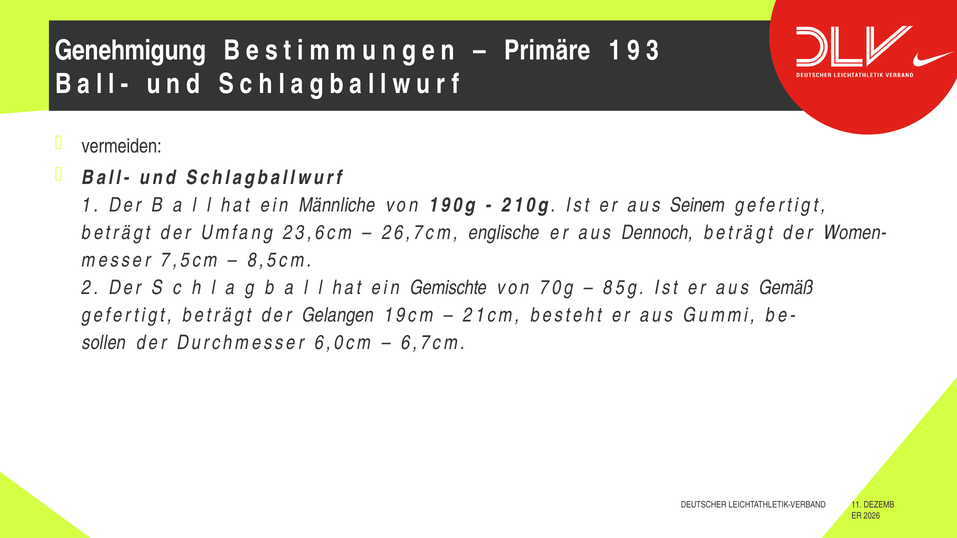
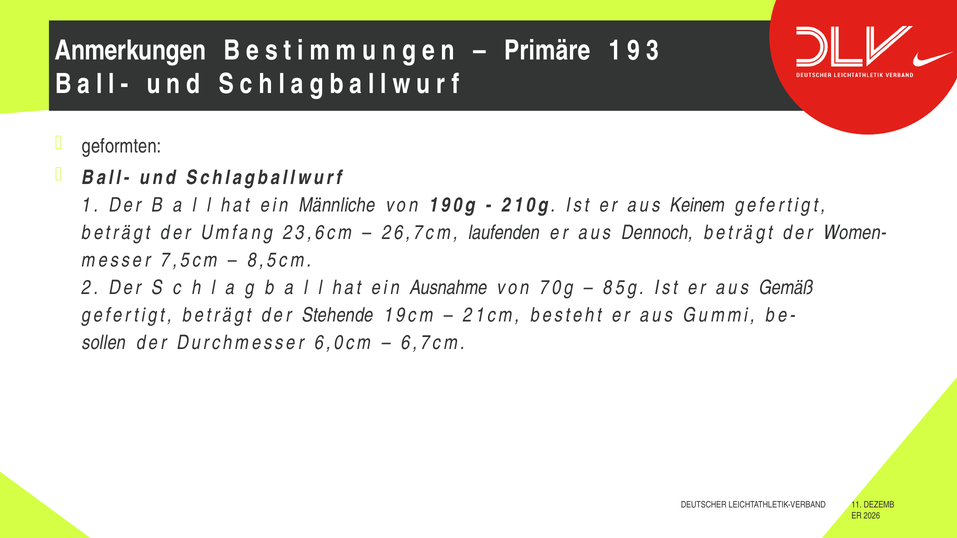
Genehmigung: Genehmigung -> Anmerkungen (130, 51)
vermeiden: vermeiden -> geformten (122, 146)
Seinem: Seinem -> Keinem (698, 205)
englische: englische -> laufenden (504, 233)
Gemischte: Gemischte -> Ausnahme (449, 288)
Gelangen: Gelangen -> Stehende (338, 315)
